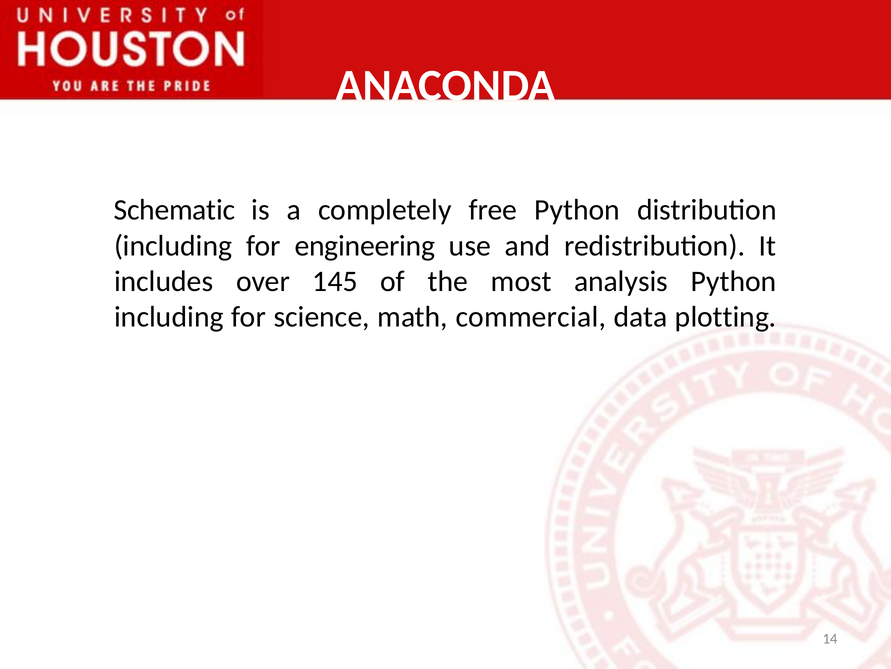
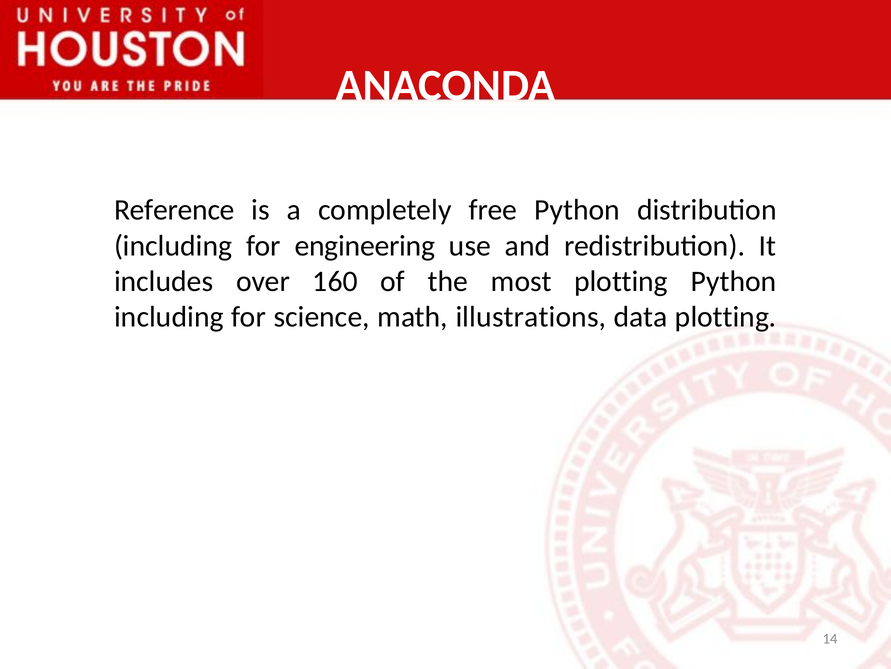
Schematic: Schematic -> Reference (174, 210)
145: 145 -> 160 (335, 281)
most analysis: analysis -> plotting (621, 281)
commercial: commercial -> illustrations (531, 317)
